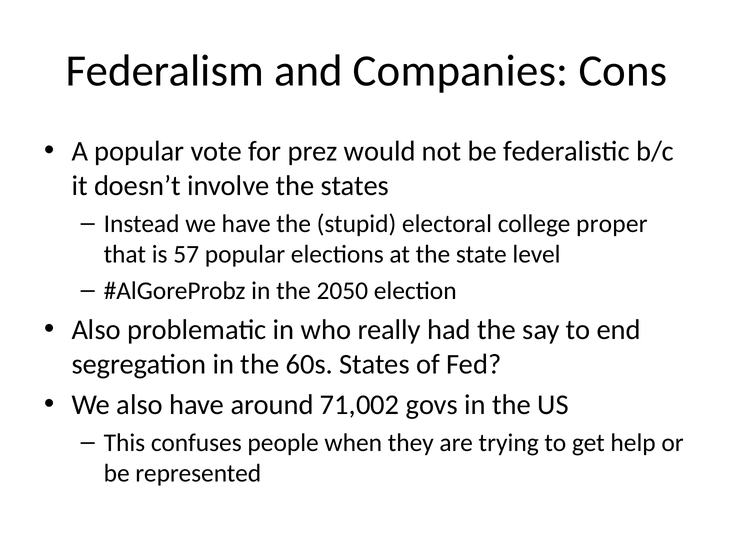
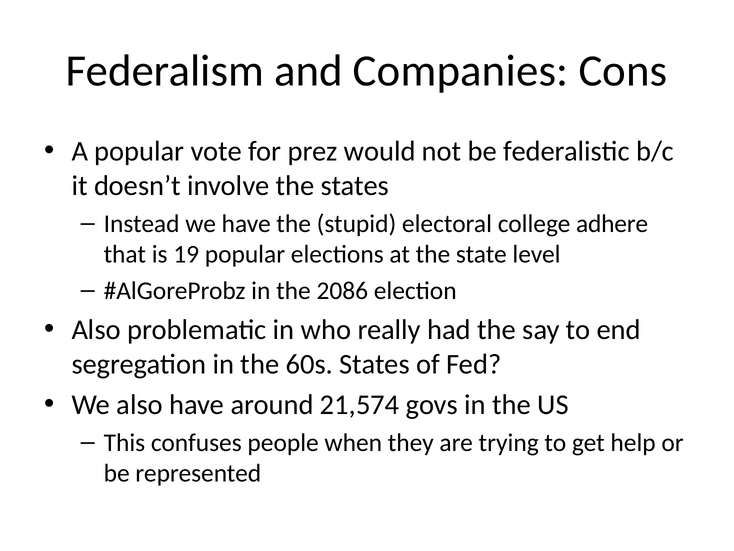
proper: proper -> adhere (612, 223)
57: 57 -> 19 (186, 254)
2050: 2050 -> 2086 (342, 290)
71,002: 71,002 -> 21,574 (360, 405)
